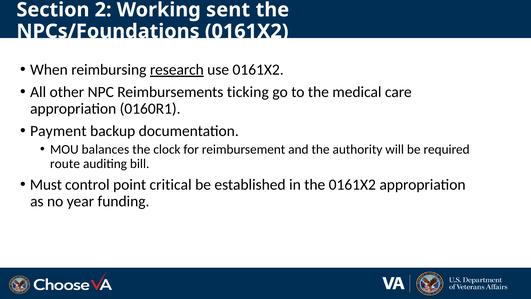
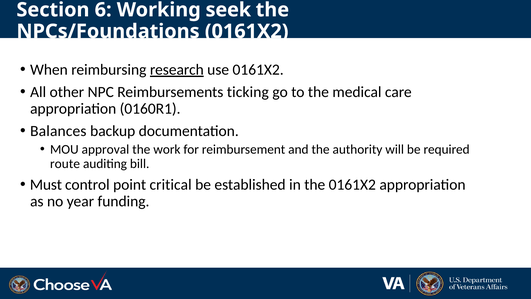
2: 2 -> 6 (103, 10)
sent: sent -> seek (228, 10)
Payment: Payment -> Balances (58, 131)
balances: balances -> approval (105, 149)
clock: clock -> work (167, 149)
